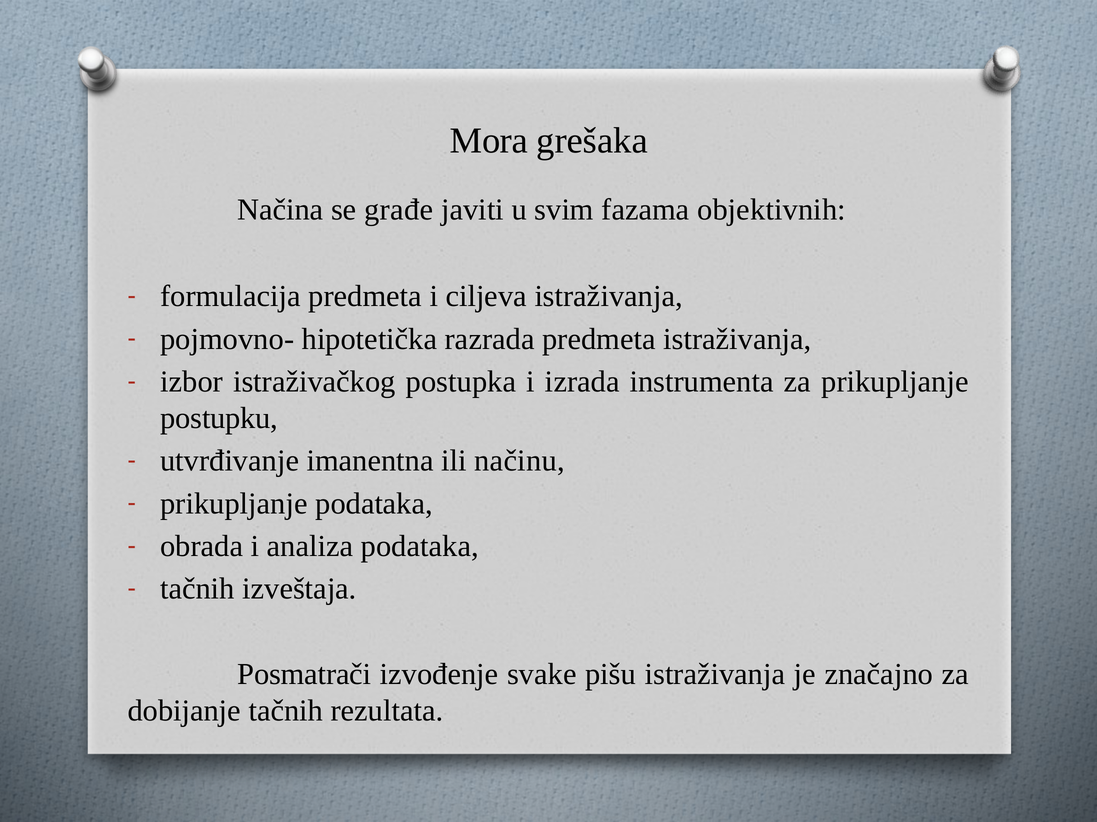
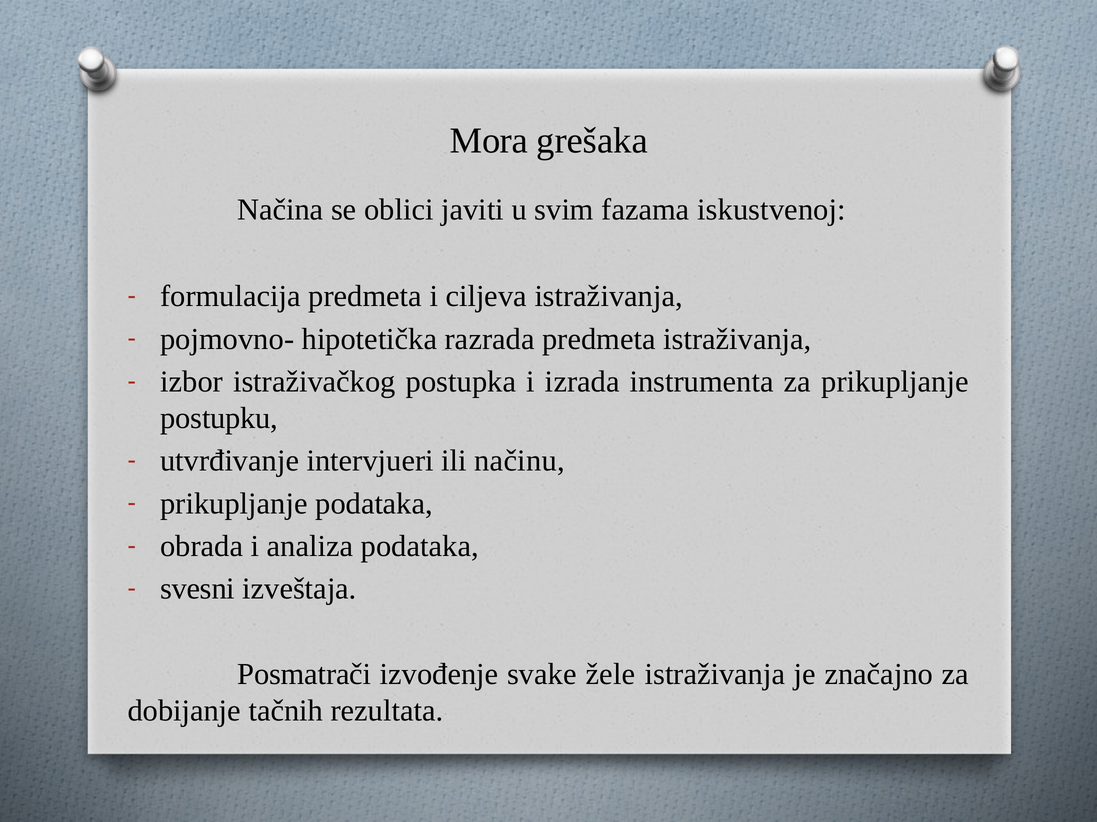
građe: građe -> oblici (399, 210)
objektivnih: objektivnih -> iskustvenoj (771, 210)
imanentna: imanentna -> intervjueri (370, 461)
tačnih: tačnih -> svesni (198, 589)
pišu: pišu -> žele (610, 675)
